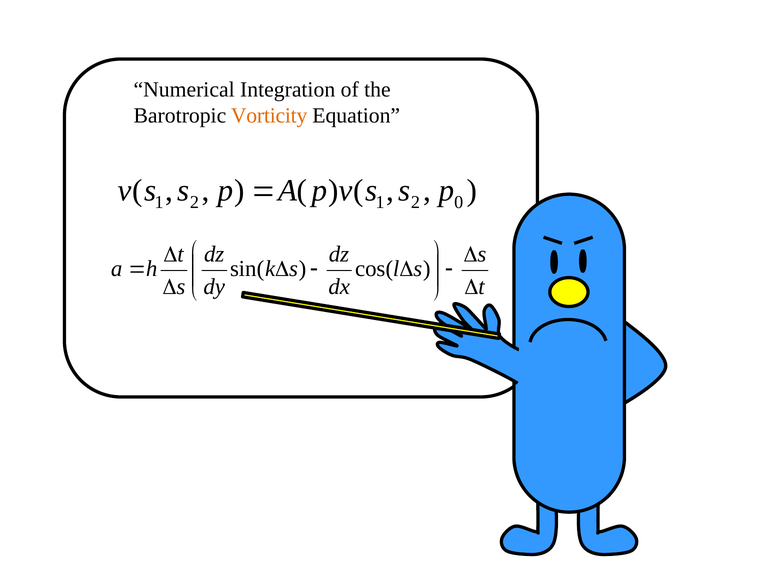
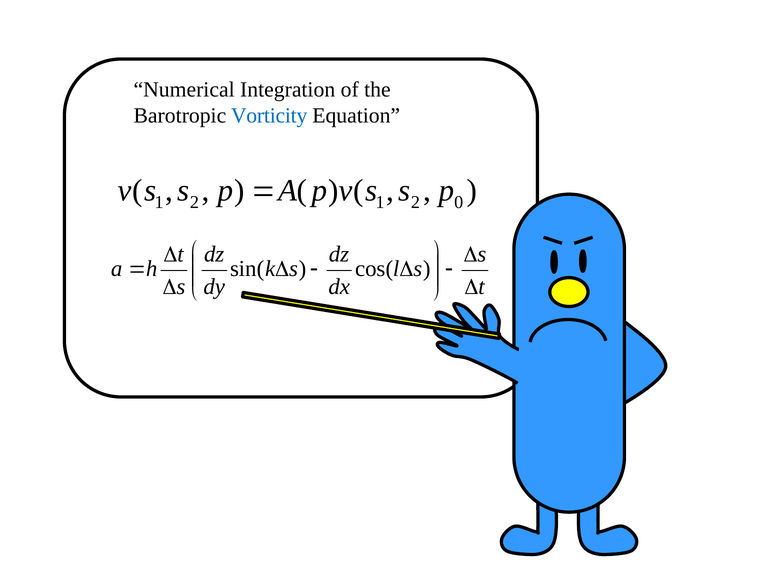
Vorticity colour: orange -> blue (269, 116)
